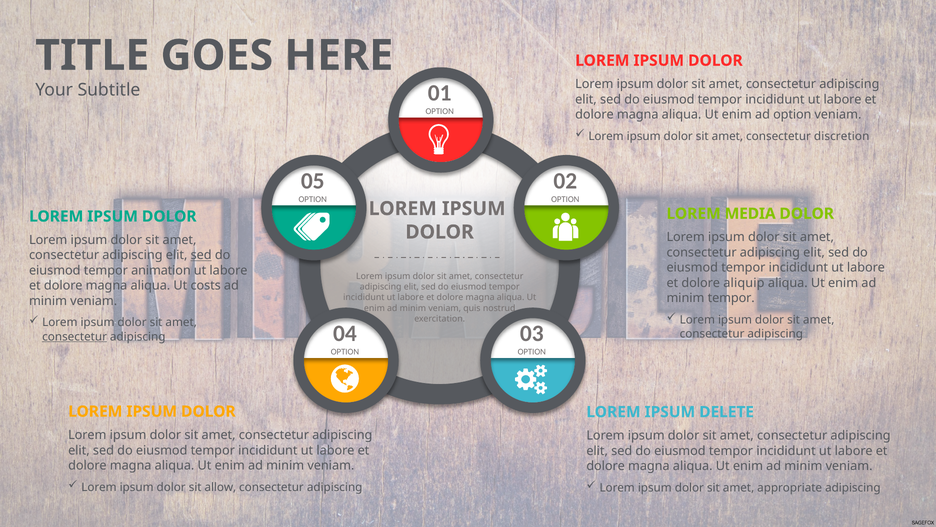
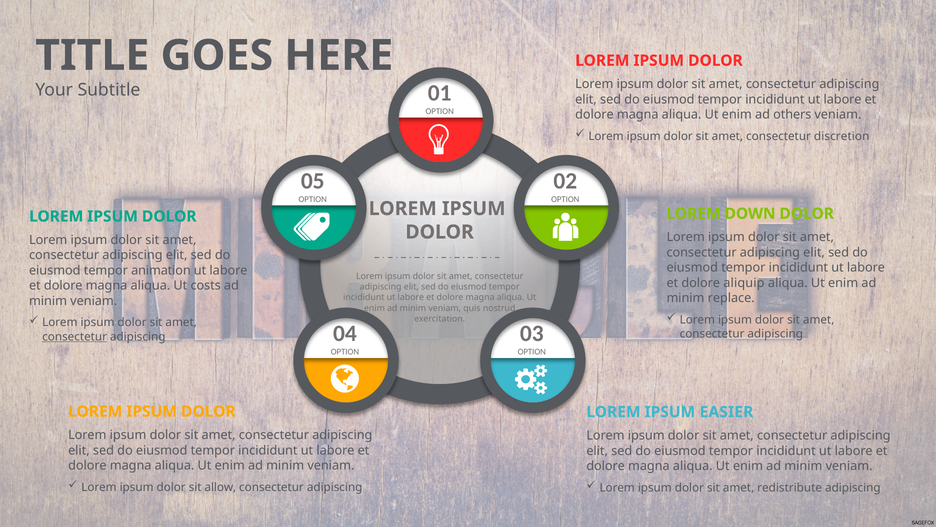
ad option: option -> others (792, 115)
MEDIA: MEDIA -> DOWN (750, 213)
sed underline: present -> none (201, 255)
minim tempor: tempor -> replace (731, 298)
DELETE: DELETE -> EASIER (726, 412)
appropriate: appropriate -> redistribute (790, 487)
